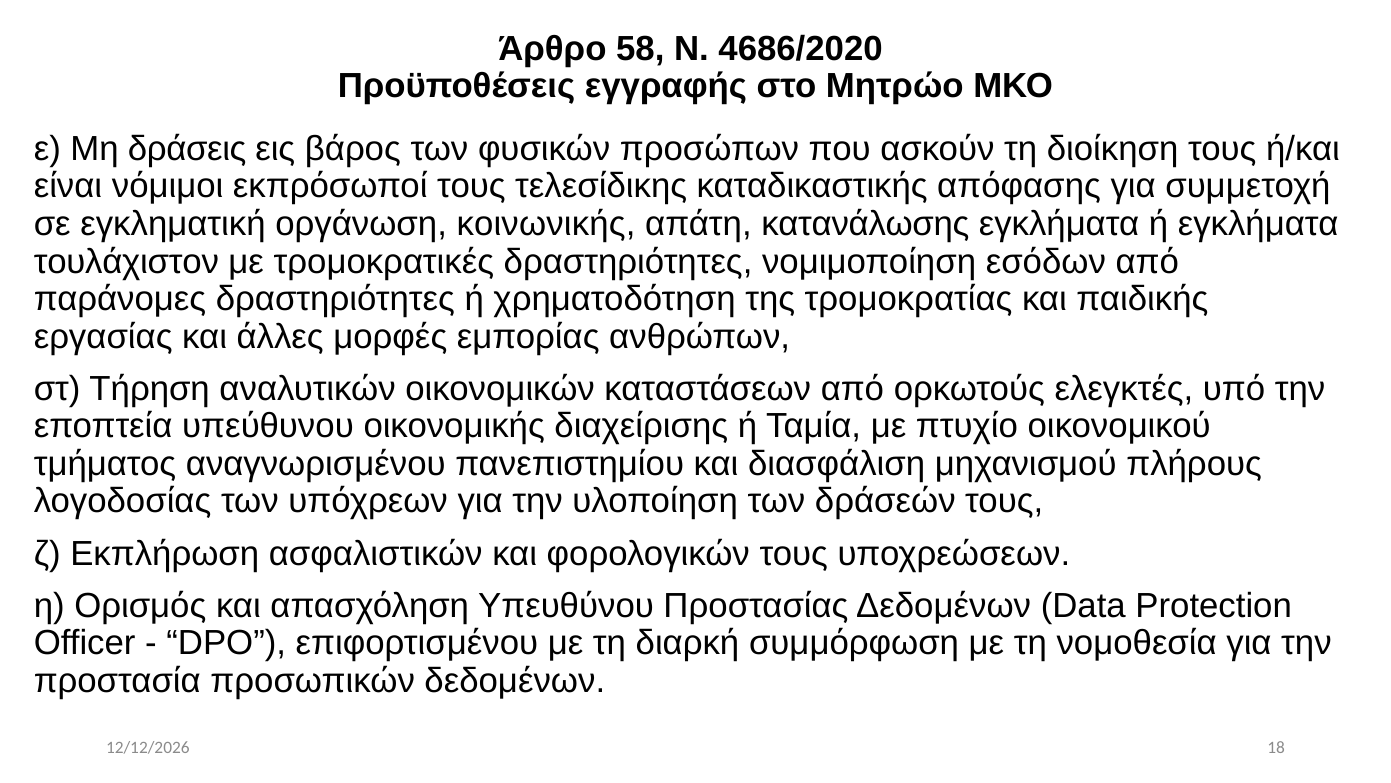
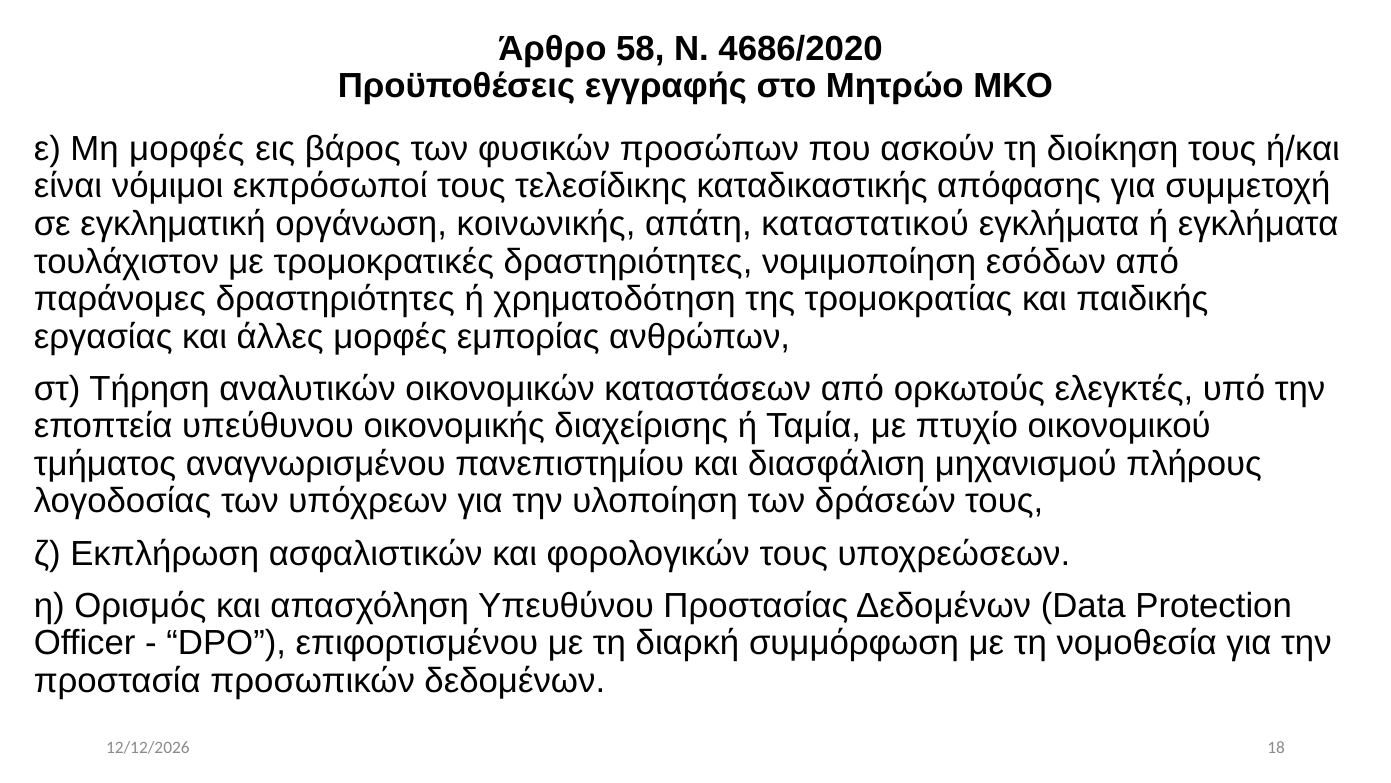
Μη δράσεις: δράσεις -> μορφές (187, 149)
κατανάλωσης: κατανάλωσης -> καταστατικού (865, 224)
